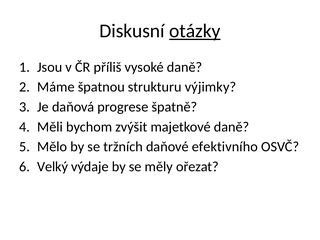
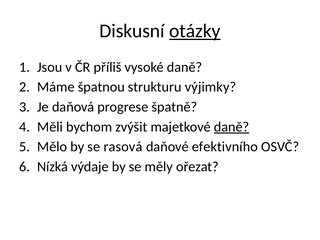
daně underline: none -> present (232, 127)
tržních: tržních -> rasová (123, 147)
Velký: Velký -> Nízká (53, 167)
